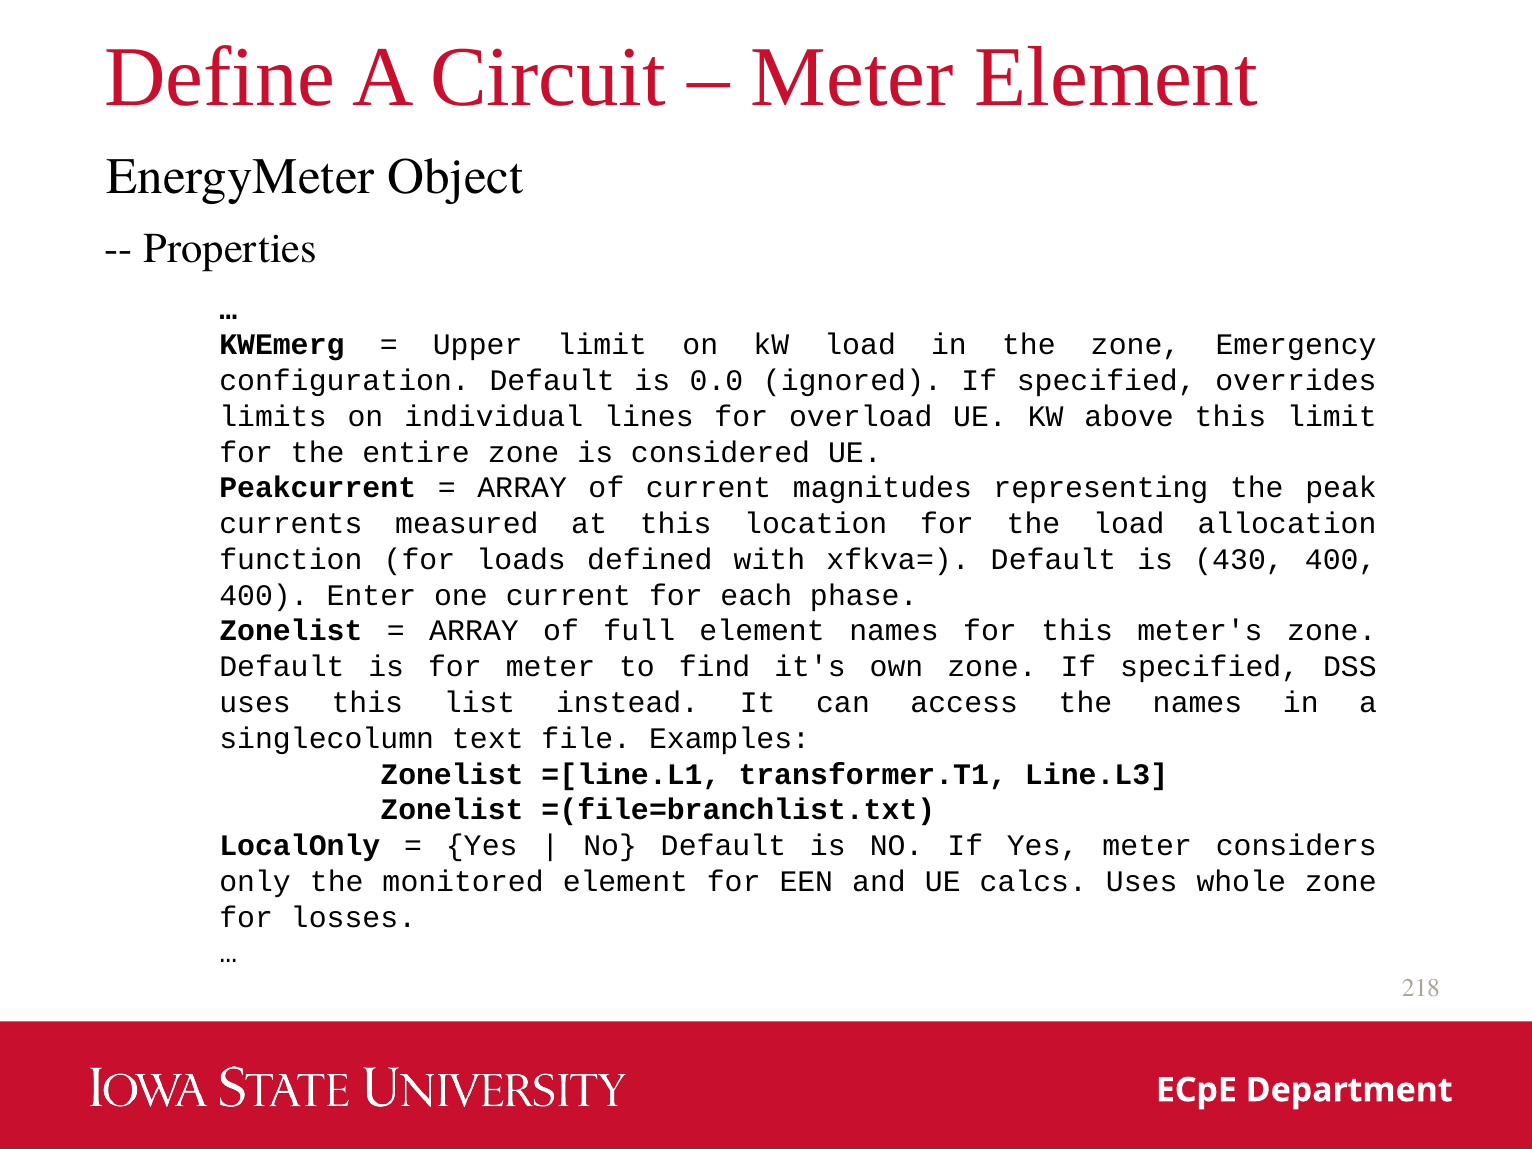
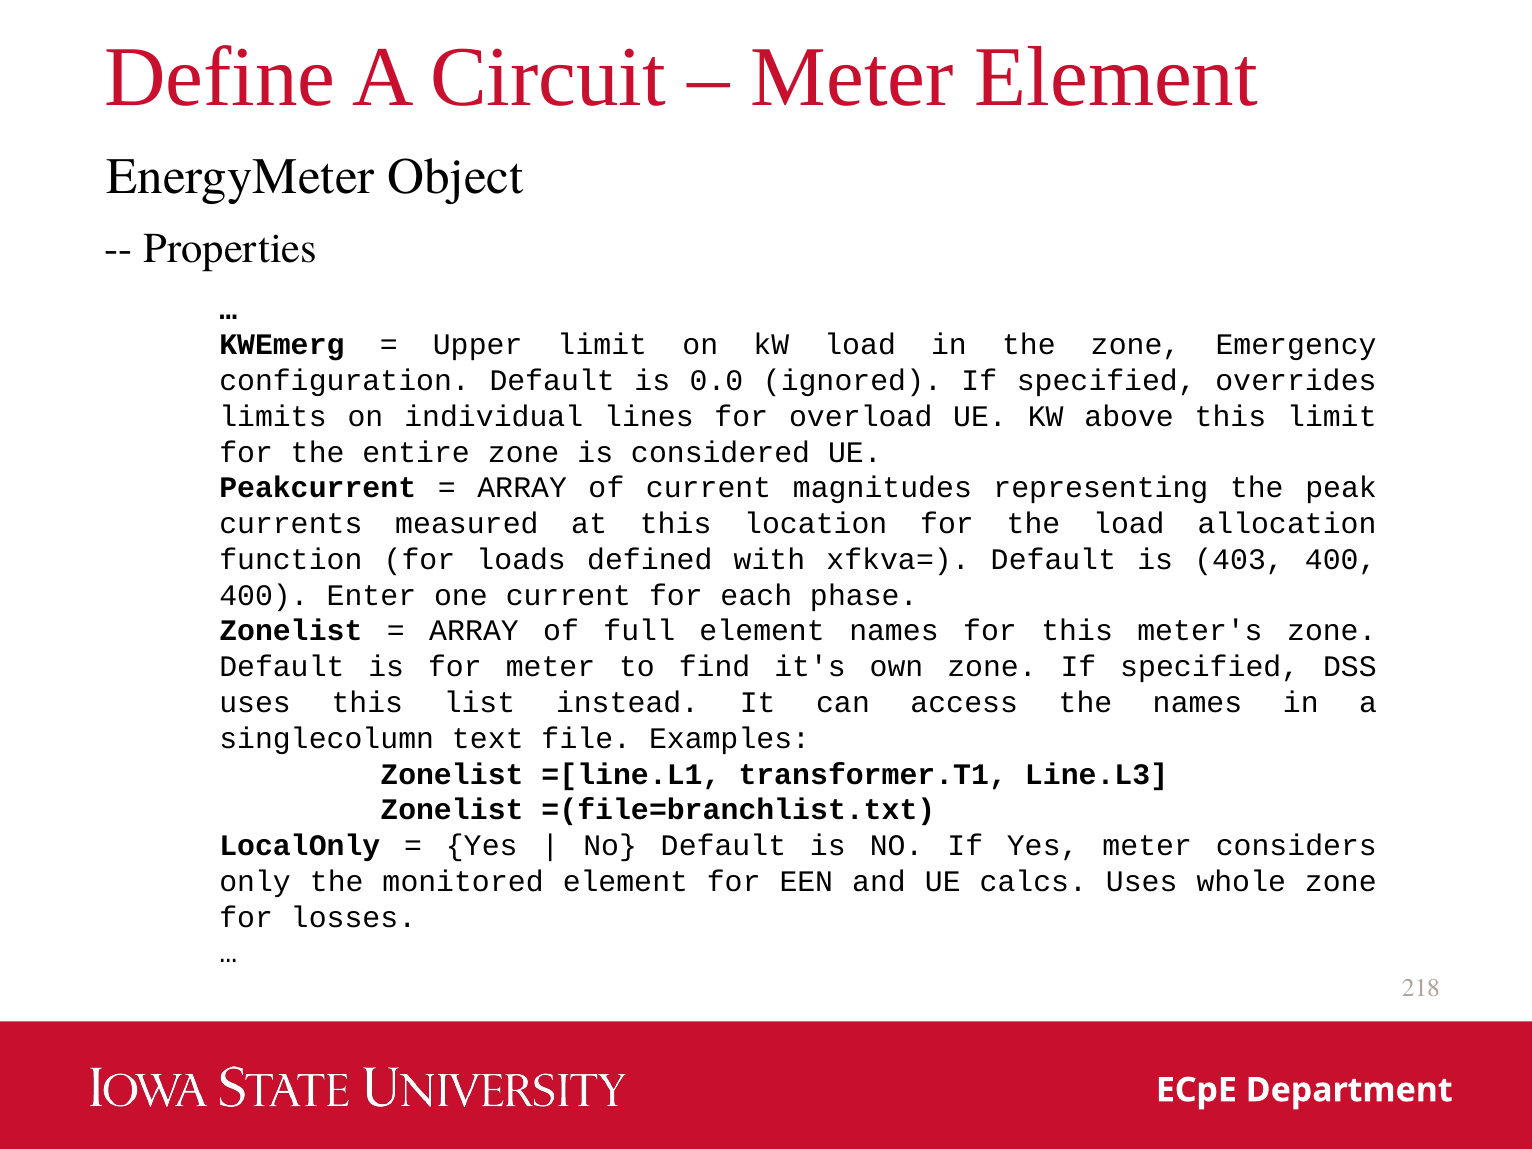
430: 430 -> 403 (1239, 560)
